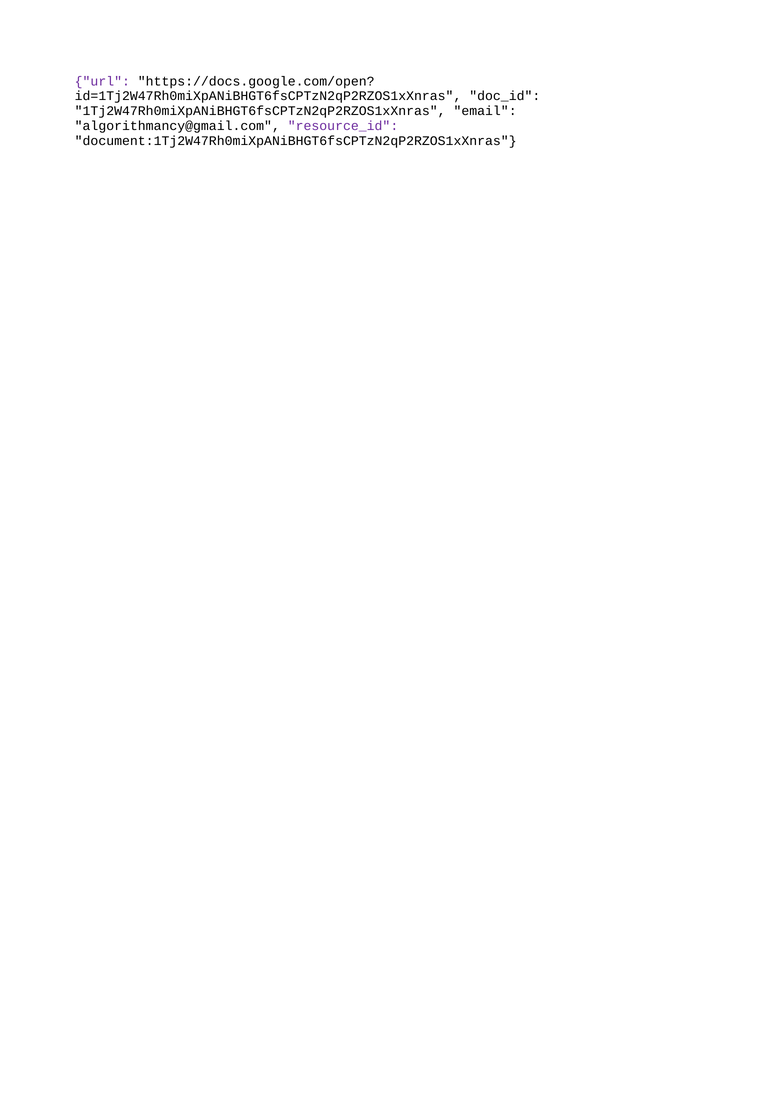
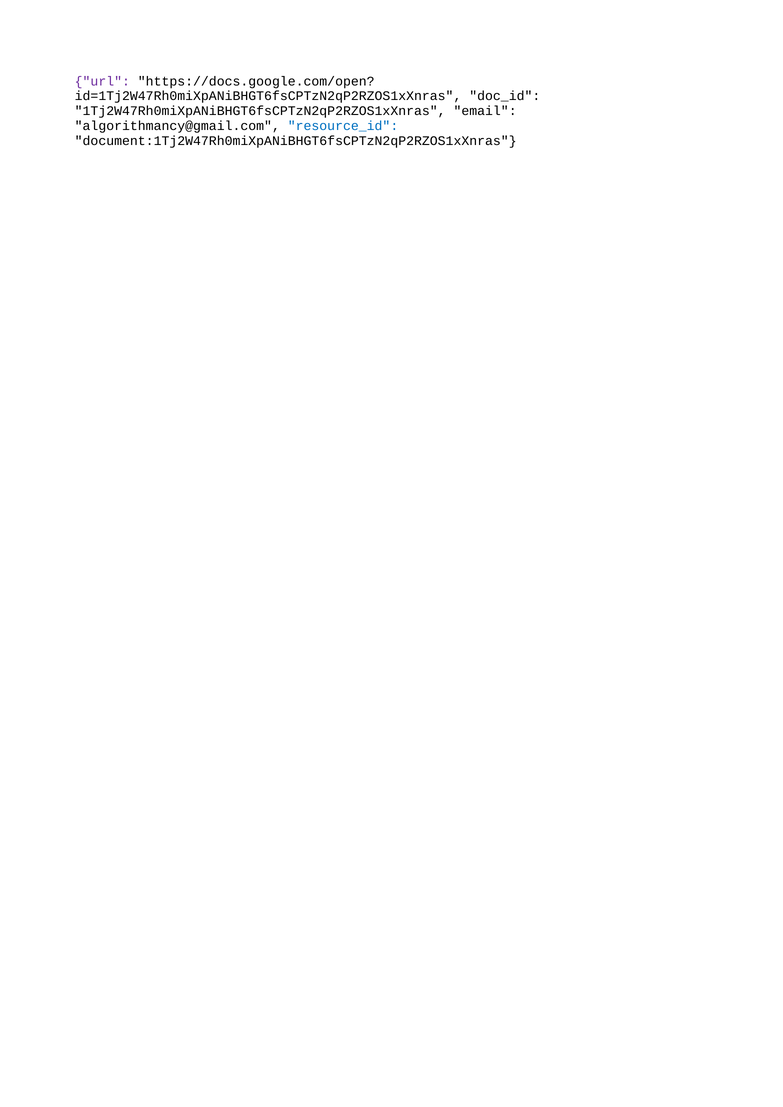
resource_id colour: purple -> blue (343, 126)
